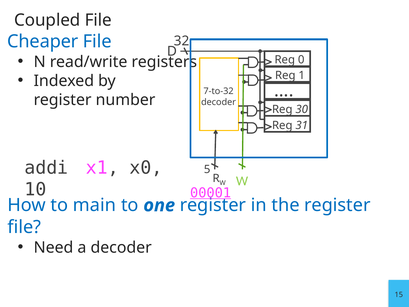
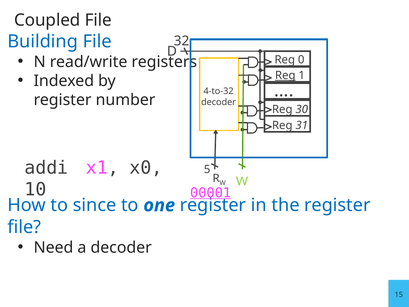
Cheaper: Cheaper -> Building (43, 41)
Reg underline: none -> present (285, 75)
7-to-32: 7-to-32 -> 4-to-32 (219, 91)
main: main -> since (95, 205)
